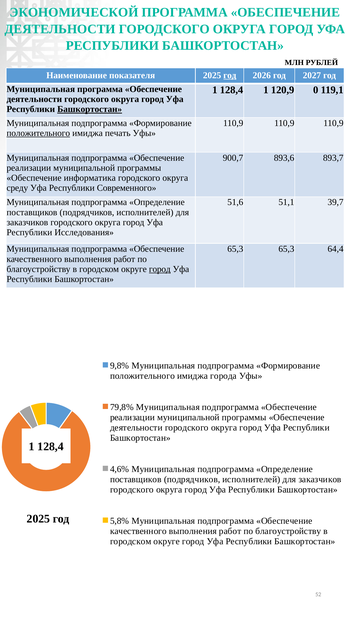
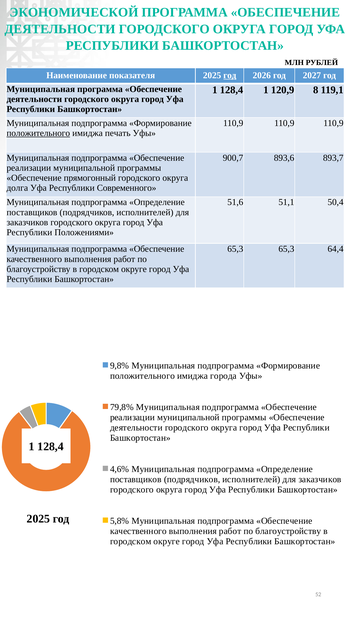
0: 0 -> 8 (316, 90)
Башкортостан underline: present -> none (90, 109)
информатика: информатика -> прямогонный (90, 178)
среду: среду -> долга (17, 188)
39,7: 39,7 -> 50,4 (336, 202)
Исследования: Исследования -> Положениями (84, 232)
город underline: present -> none (160, 269)
